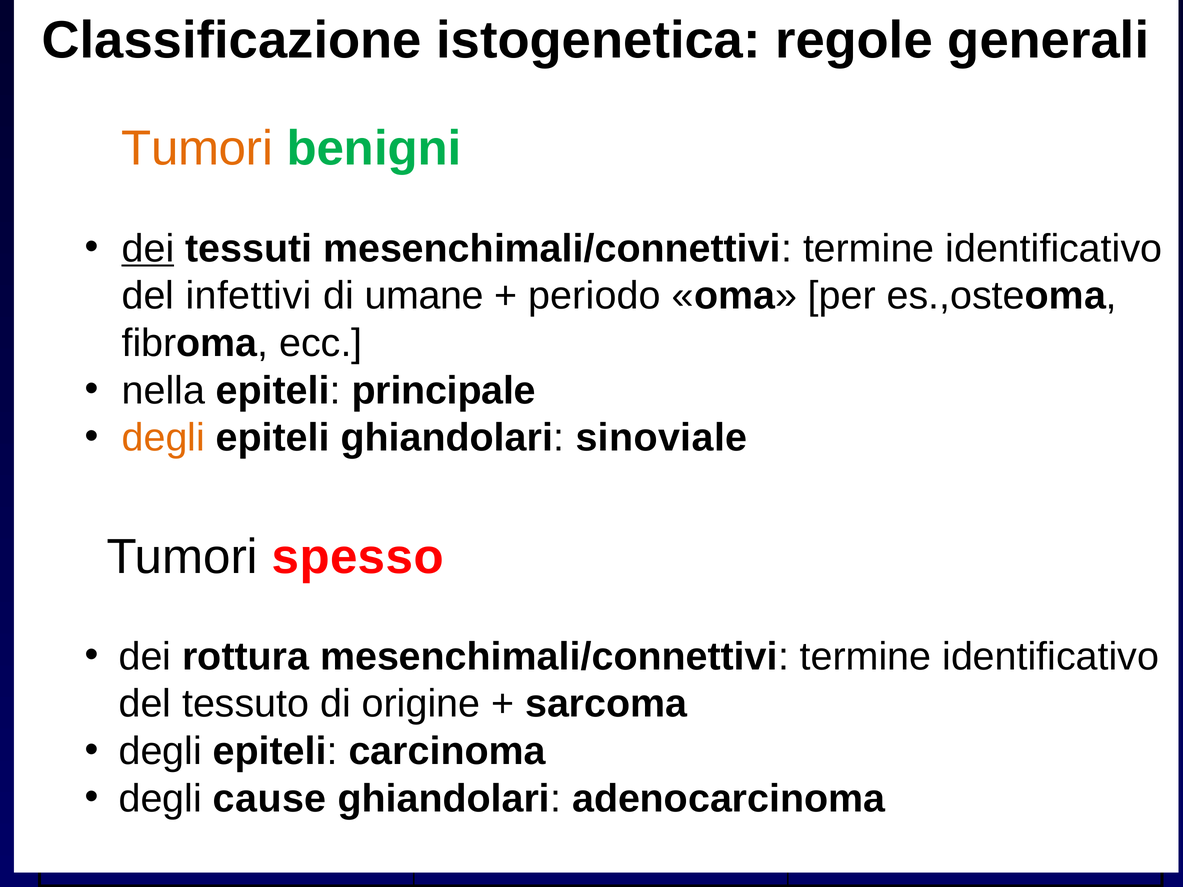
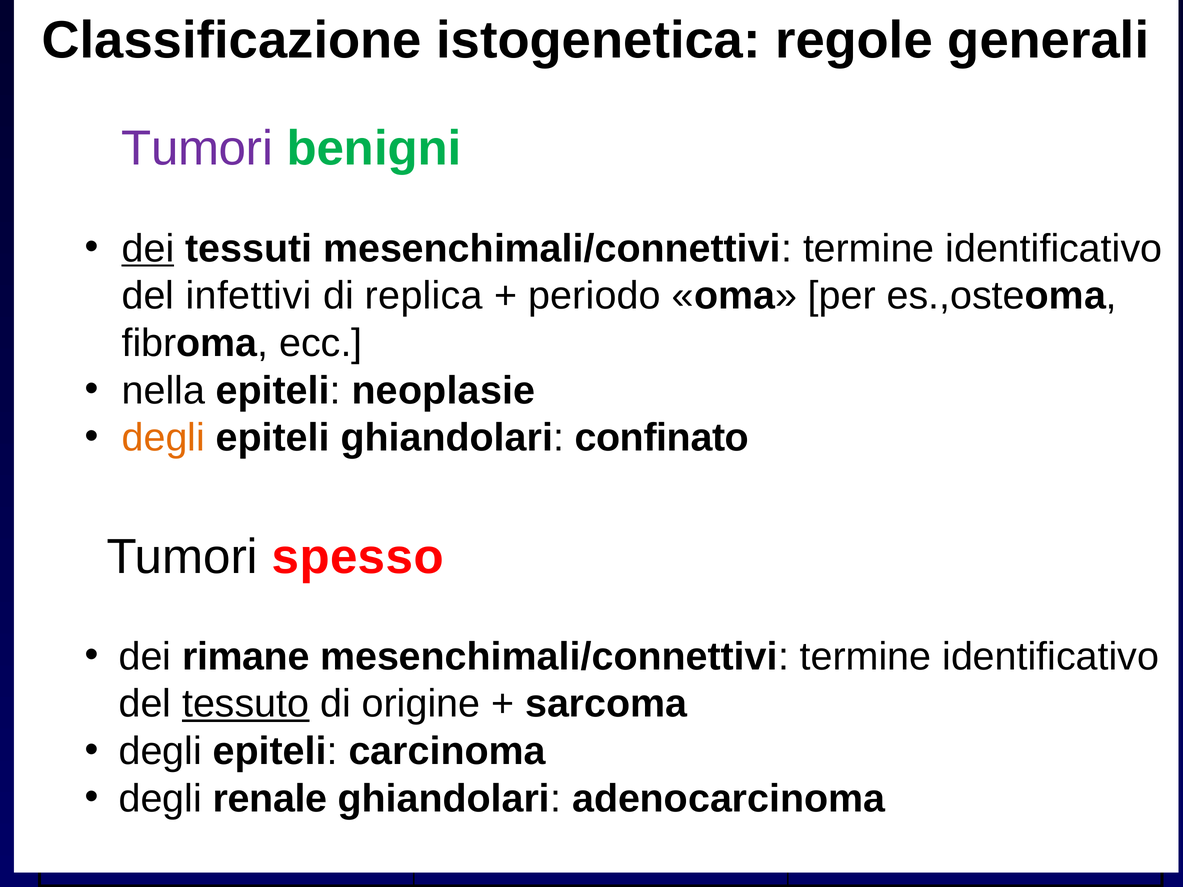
Tumori colour: orange -> purple (197, 149)
umane: umane -> replica (424, 296)
principale: principale -> neoplasie (443, 391)
sinoviale: sinoviale -> confinato (662, 438)
rottura: rottura -> rimane (246, 657)
tessuto underline: none -> present (246, 704)
cause: cause -> renale (270, 799)
